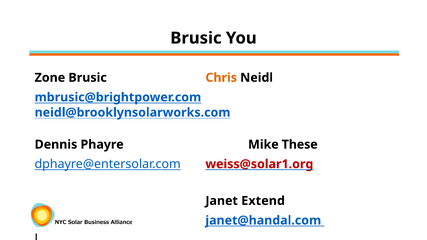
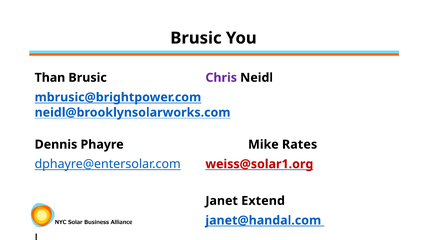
Zone: Zone -> Than (50, 78)
Chris colour: orange -> purple (221, 78)
These: These -> Rates (300, 145)
